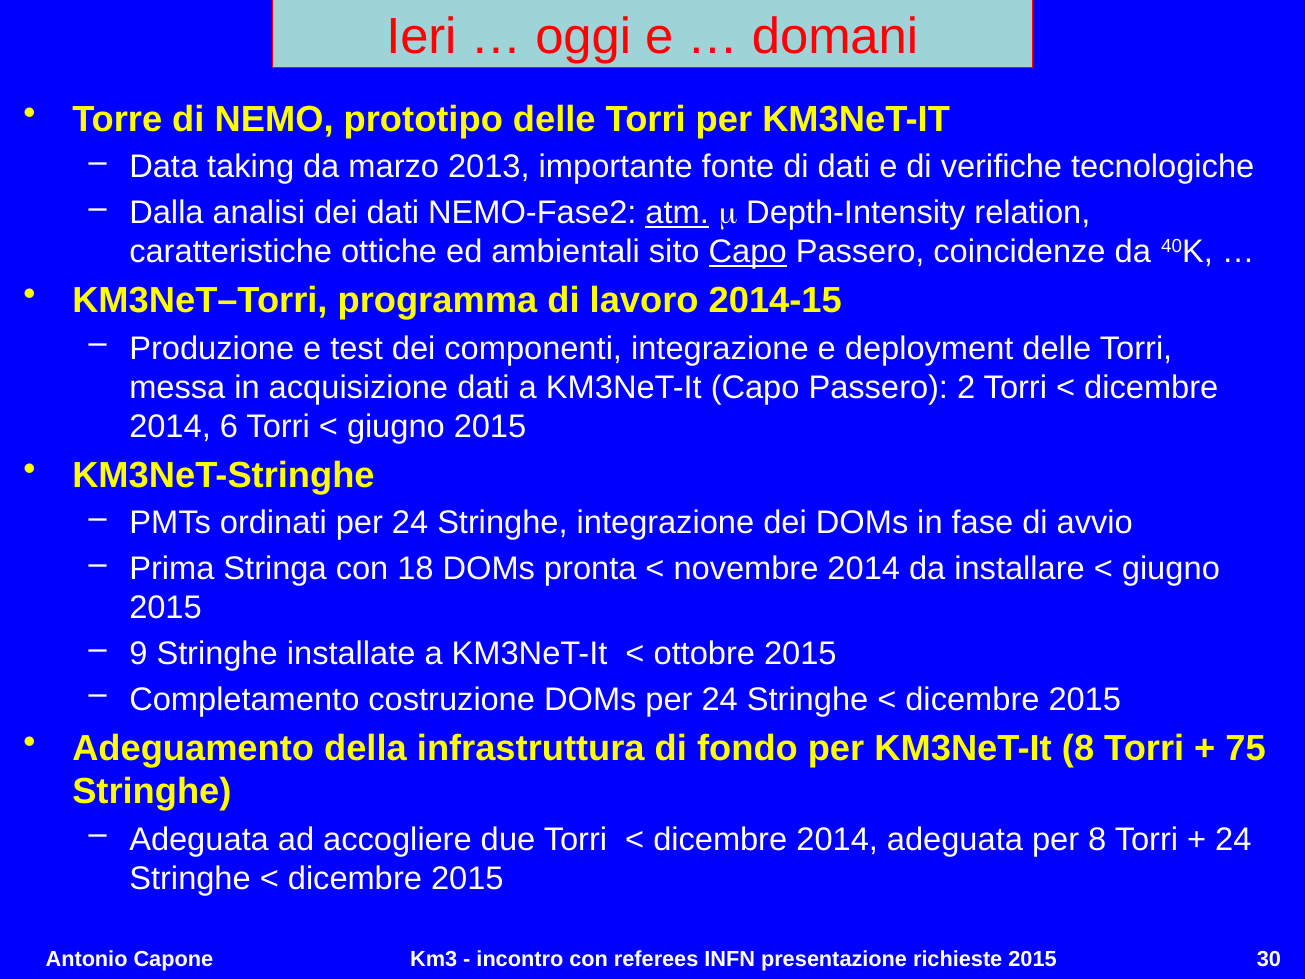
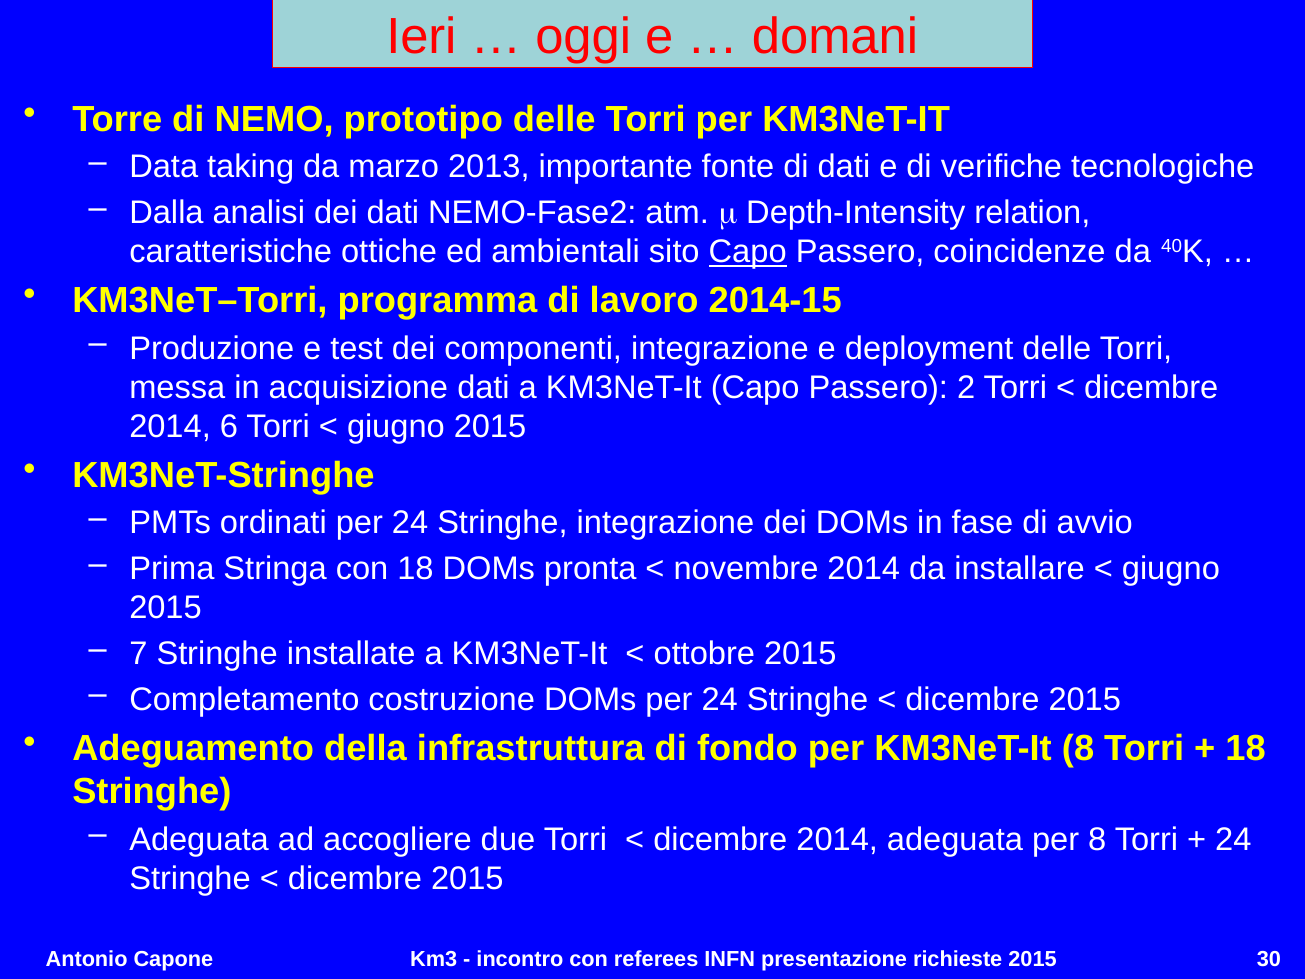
atm underline: present -> none (677, 213)
9: 9 -> 7 (138, 653)
75: 75 -> 18 (1246, 748)
